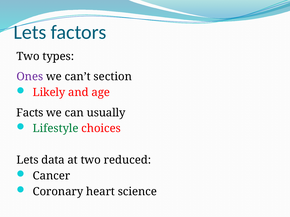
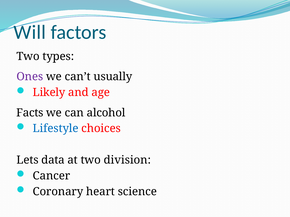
Lets: Lets -> Will (30, 32)
section: section -> usually (113, 77)
usually: usually -> alcohol (106, 113)
Lifestyle colour: green -> blue (56, 129)
reduced: reduced -> division (127, 160)
